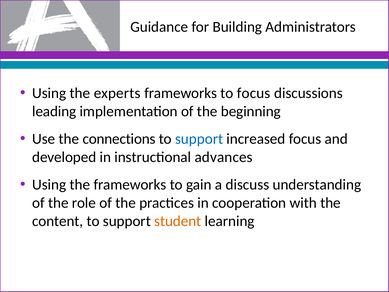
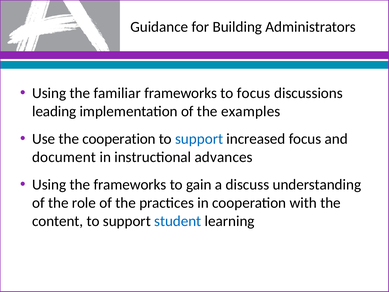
experts: experts -> familiar (117, 93)
beginning: beginning -> examples (251, 111)
the connections: connections -> cooperation (119, 139)
developed: developed -> document (64, 157)
student colour: orange -> blue (178, 221)
